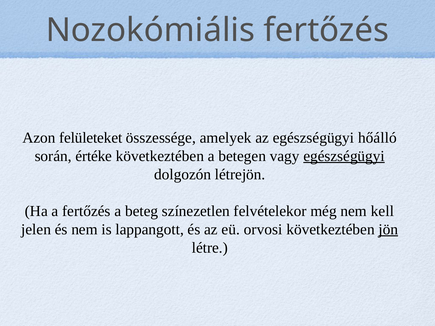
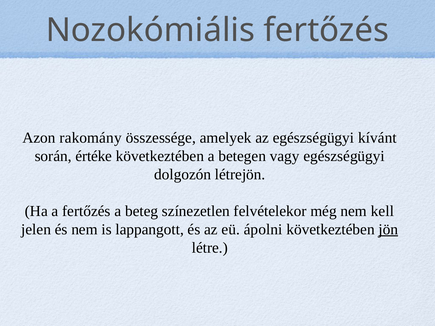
felületeket: felületeket -> rakomány (91, 138)
hőálló: hőálló -> kívánt (377, 138)
egészségügyi underline: present -> none (344, 156)
orvosi: orvosi -> ápolni (263, 230)
